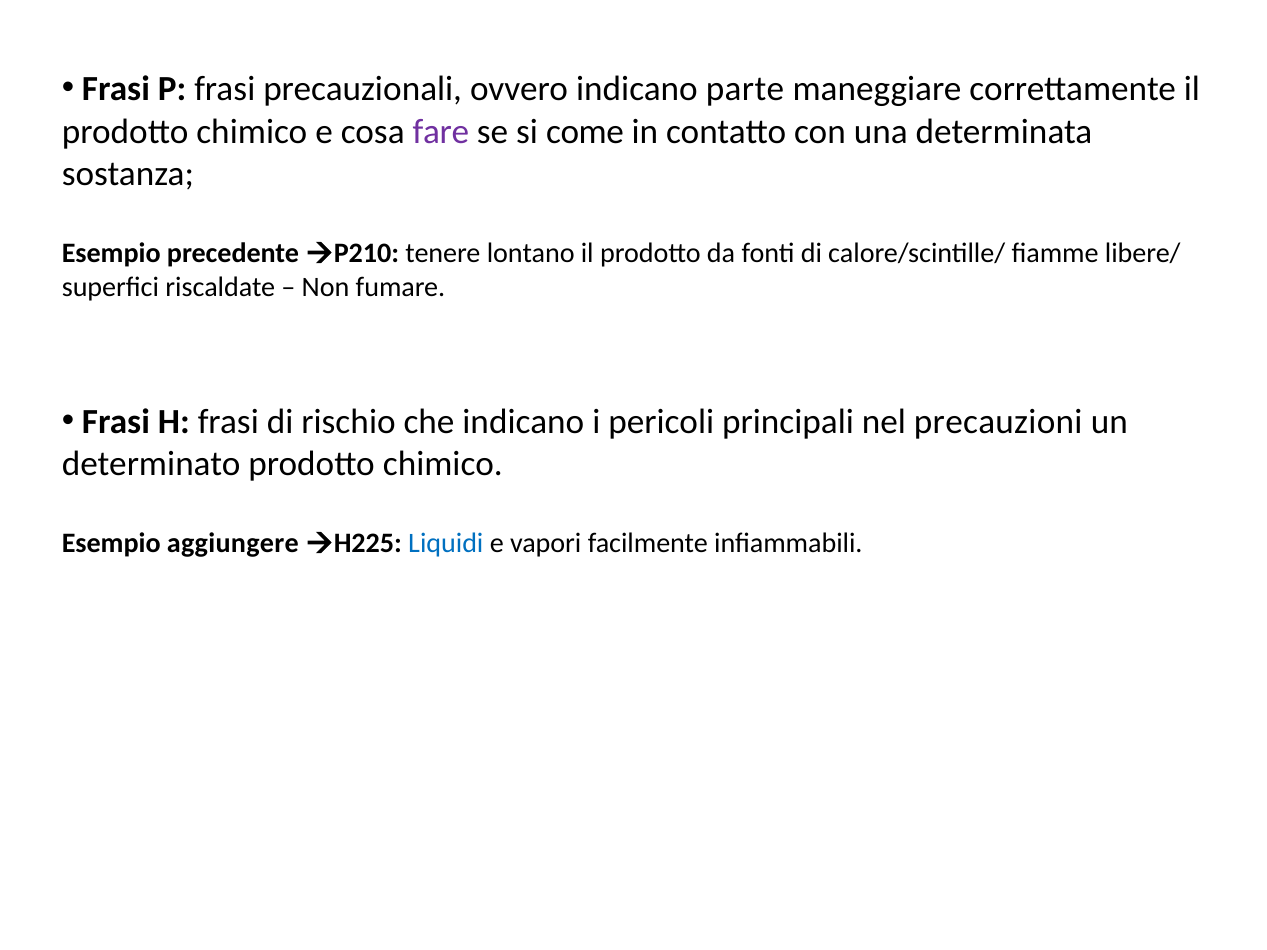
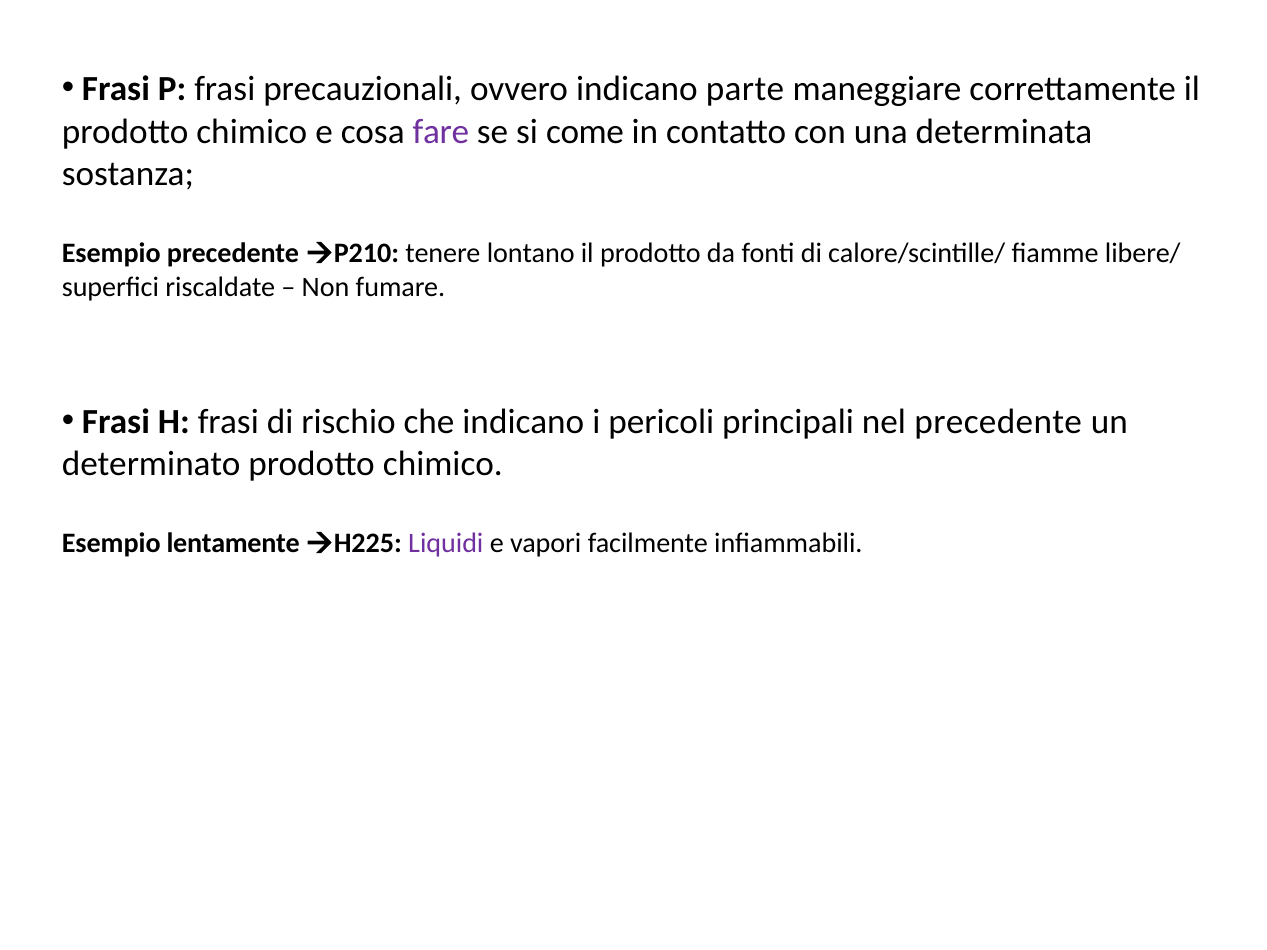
nel precauzioni: precauzioni -> precedente (998, 422)
aggiungere: aggiungere -> lentamente (233, 544)
Liquidi colour: blue -> purple (446, 544)
